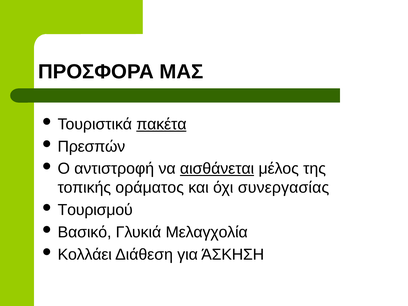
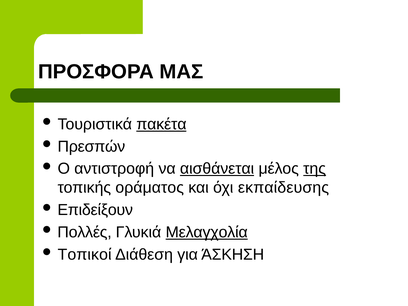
της underline: none -> present (315, 169)
συνεργασίας: συνεργασίας -> εκπαίδευσης (283, 188)
Τουρισμού: Τουρισμού -> Επιδείξουν (95, 210)
Βασικό: Βασικό -> Πολλές (85, 232)
Μελαγχολία underline: none -> present (207, 232)
Κολλάει: Κολλάει -> Τοπικοί (85, 254)
